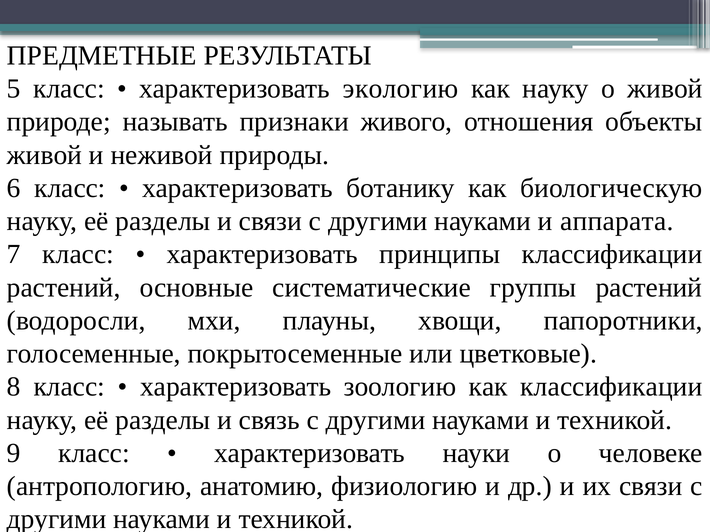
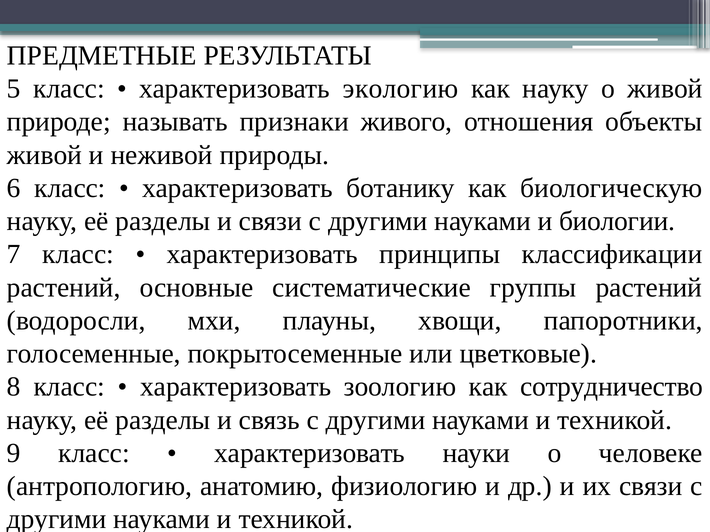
аппарата: аппарата -> биологии (617, 221)
как классификации: классификации -> сотрудничество (612, 387)
